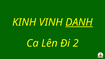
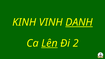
Lên underline: none -> present (49, 43)
